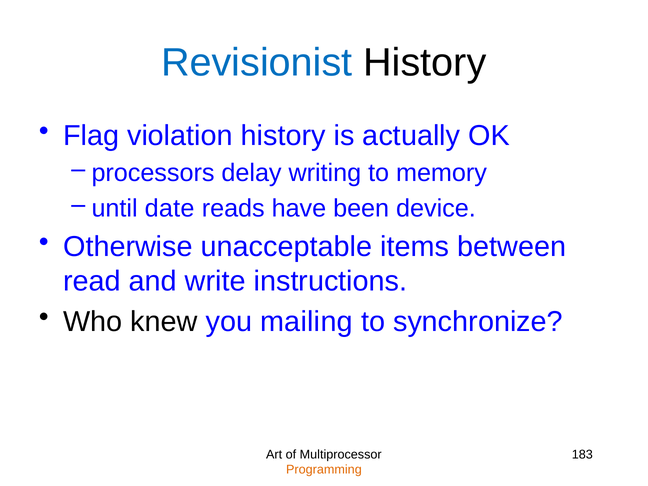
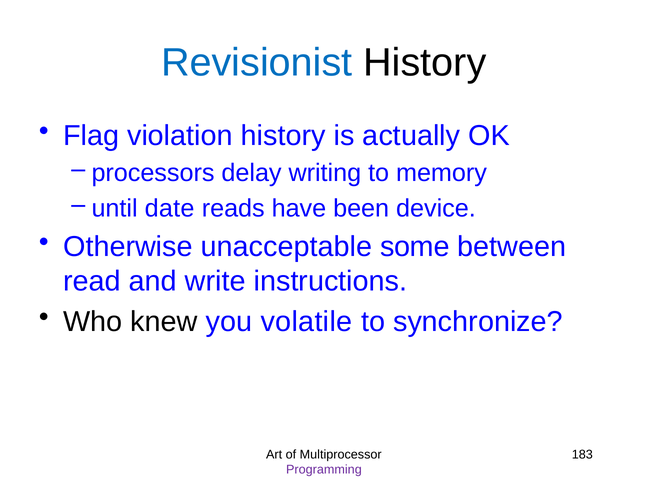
items: items -> some (415, 247)
mailing: mailing -> volatile (306, 322)
Programming colour: orange -> purple (324, 470)
